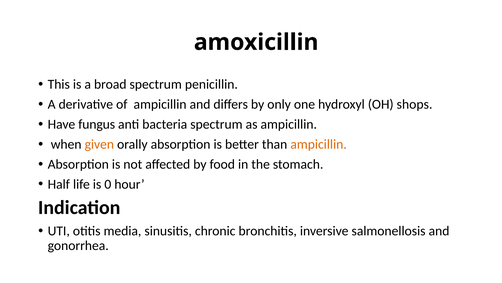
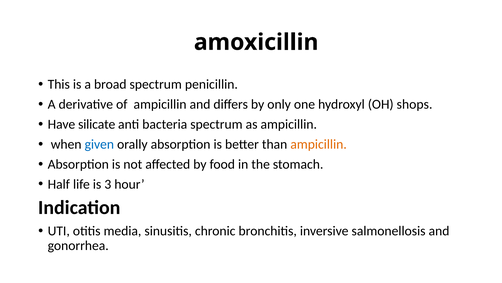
fungus: fungus -> silicate (97, 124)
given colour: orange -> blue (99, 144)
0: 0 -> 3 (108, 184)
